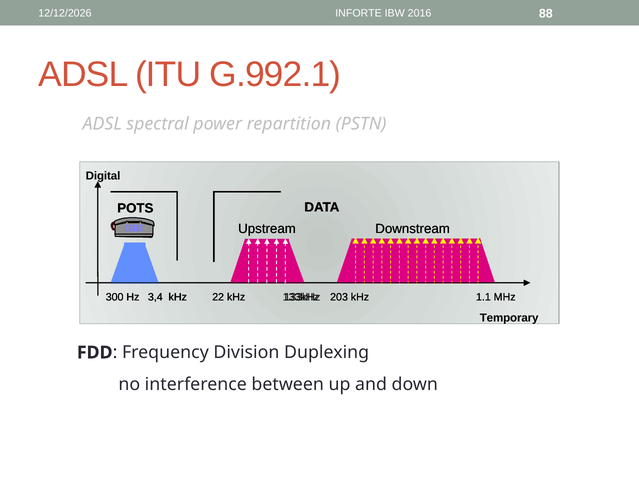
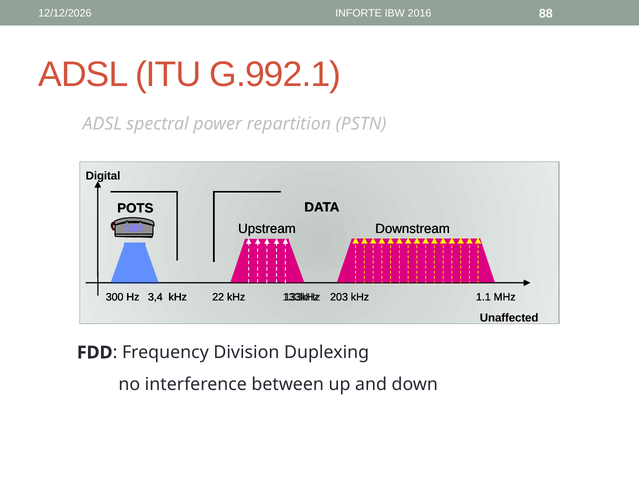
Temporary: Temporary -> Unaffected (509, 318)
